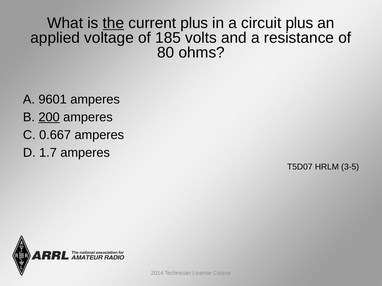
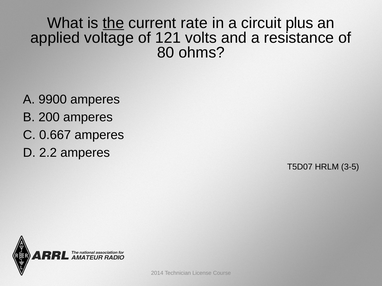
current plus: plus -> rate (194, 23)
185: 185 -> 121 (168, 38)
9601: 9601 -> 9900 (53, 100)
200 underline: present -> none (49, 117)
1.7: 1.7 -> 2.2 (48, 153)
